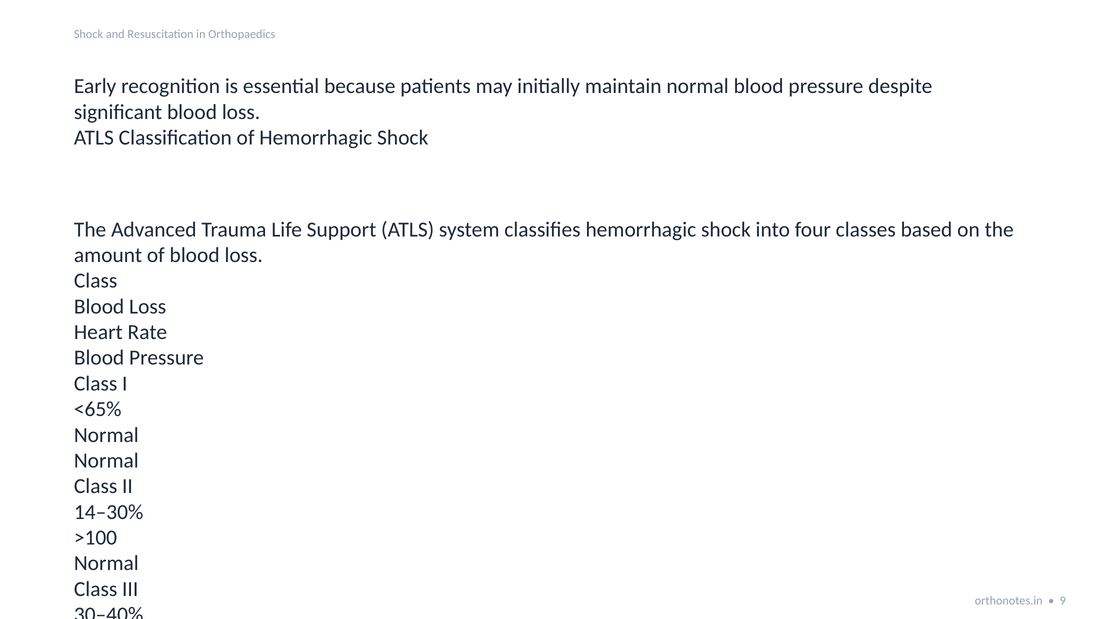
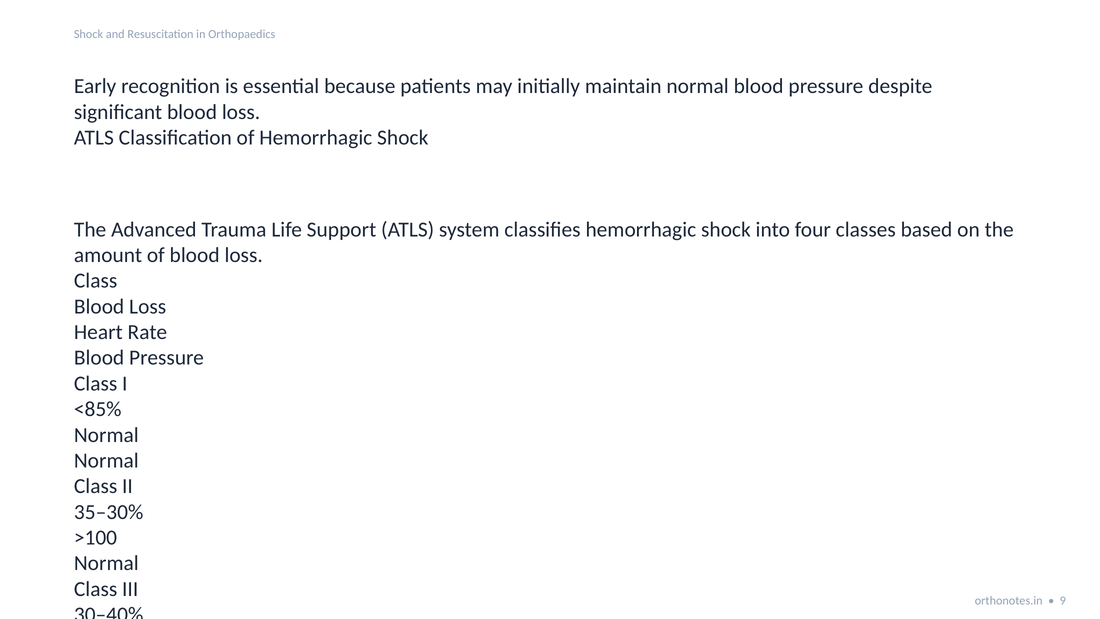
<65%: <65% -> <85% (98, 409)
14–30%: 14–30% -> 35–30% (109, 512)
